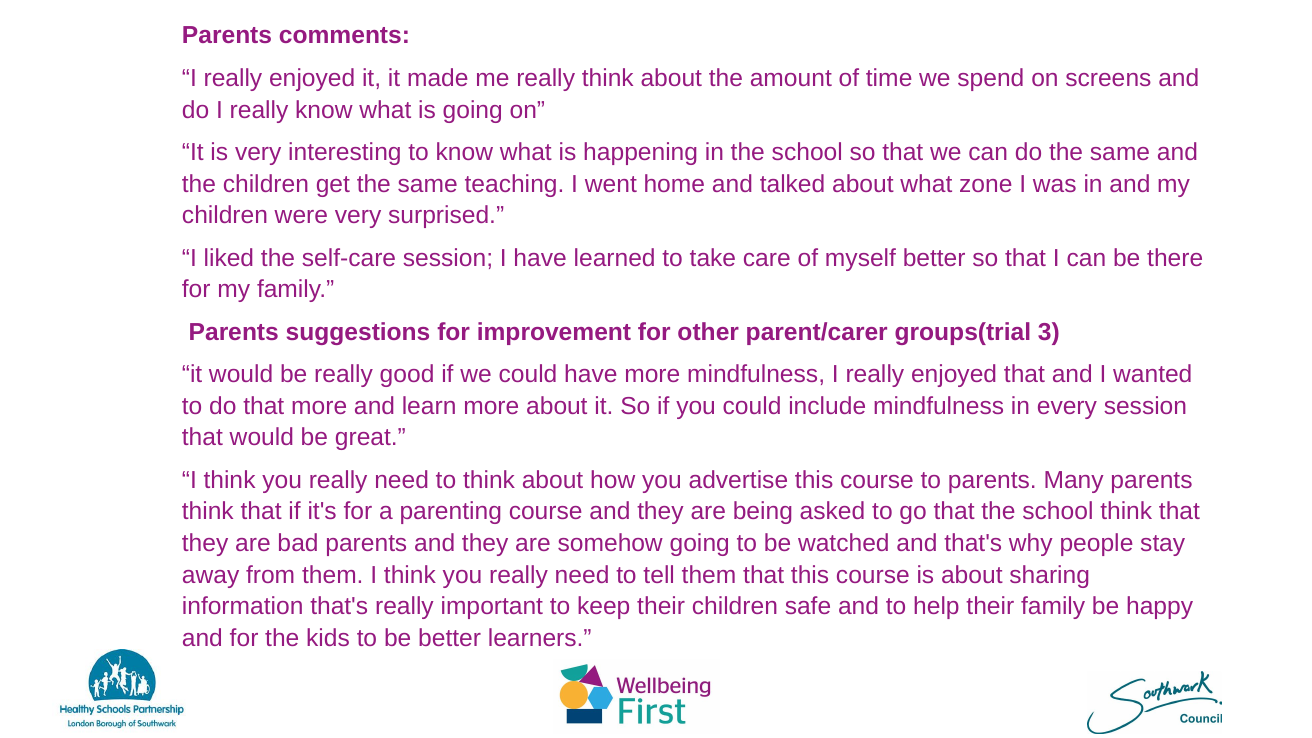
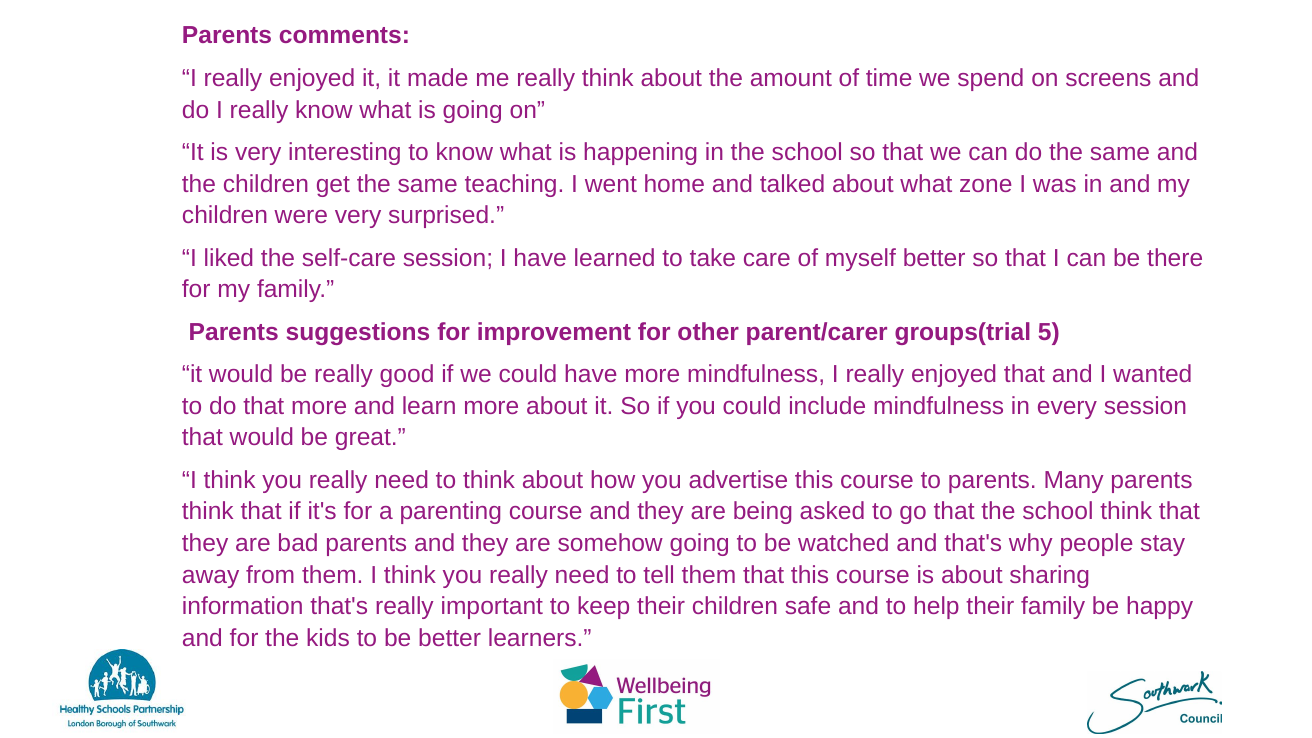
3: 3 -> 5 (1049, 332)
